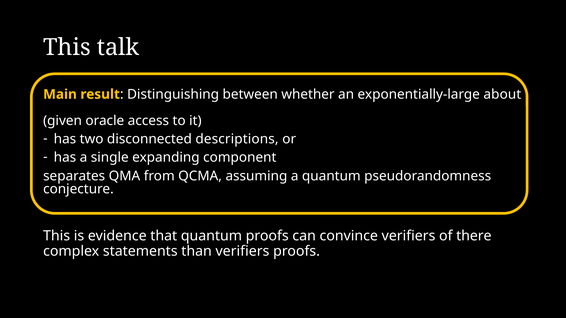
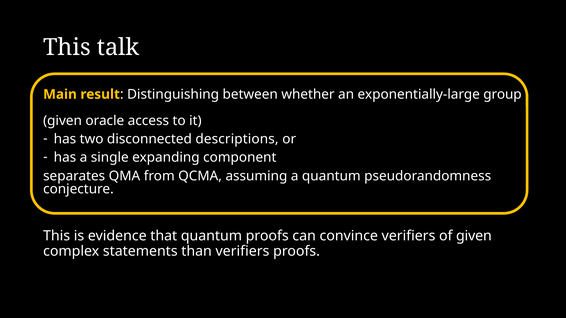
about: about -> group (502, 94)
of there: there -> given (474, 236)
